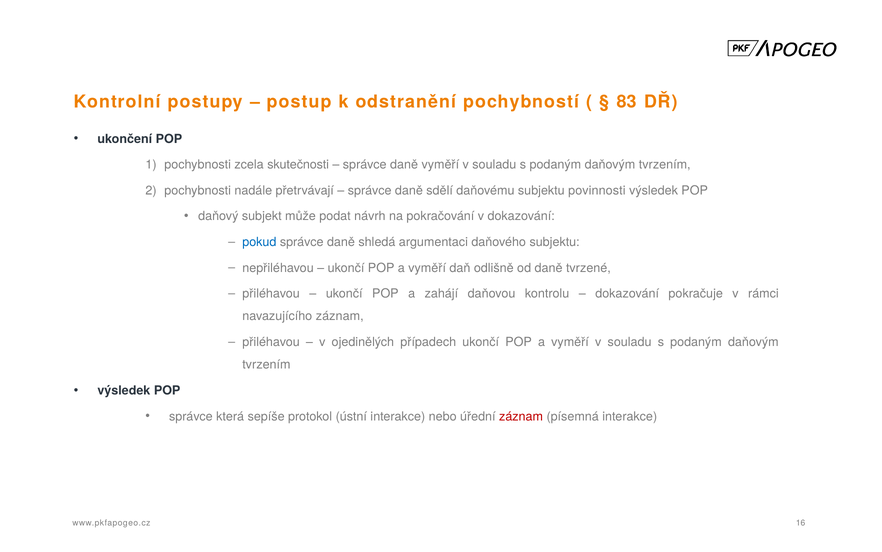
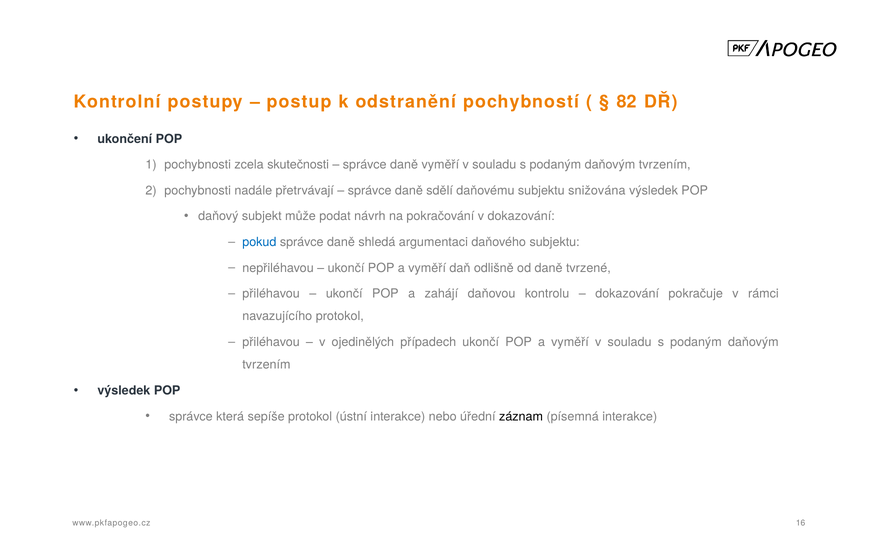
83: 83 -> 82 (627, 102)
povinnosti: povinnosti -> snižována (597, 190)
navazujícího záznam: záznam -> protokol (340, 316)
záznam colour: red -> black (521, 416)
